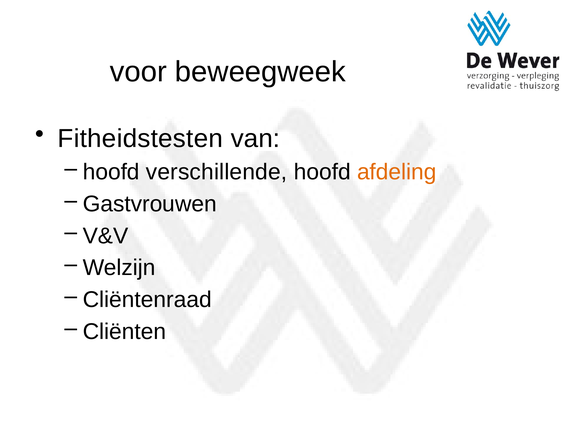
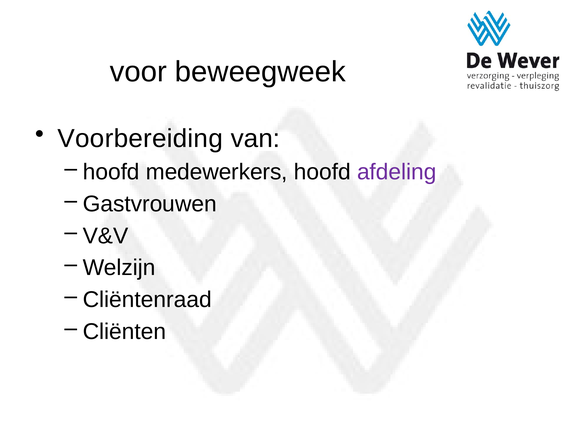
Fitheidstesten: Fitheidstesten -> Voorbereiding (140, 139)
verschillende: verschillende -> medewerkers (217, 172)
afdeling colour: orange -> purple (397, 172)
